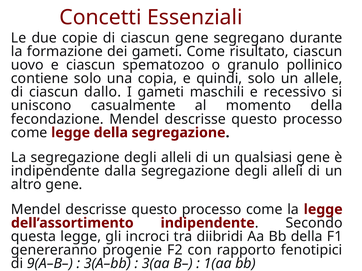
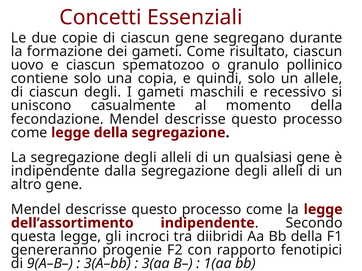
ciascun dallo: dallo -> degli (103, 92)
